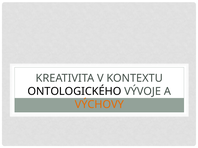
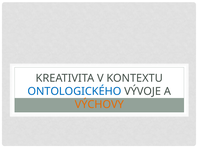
ONTOLOGICKÉHO colour: black -> blue (74, 92)
